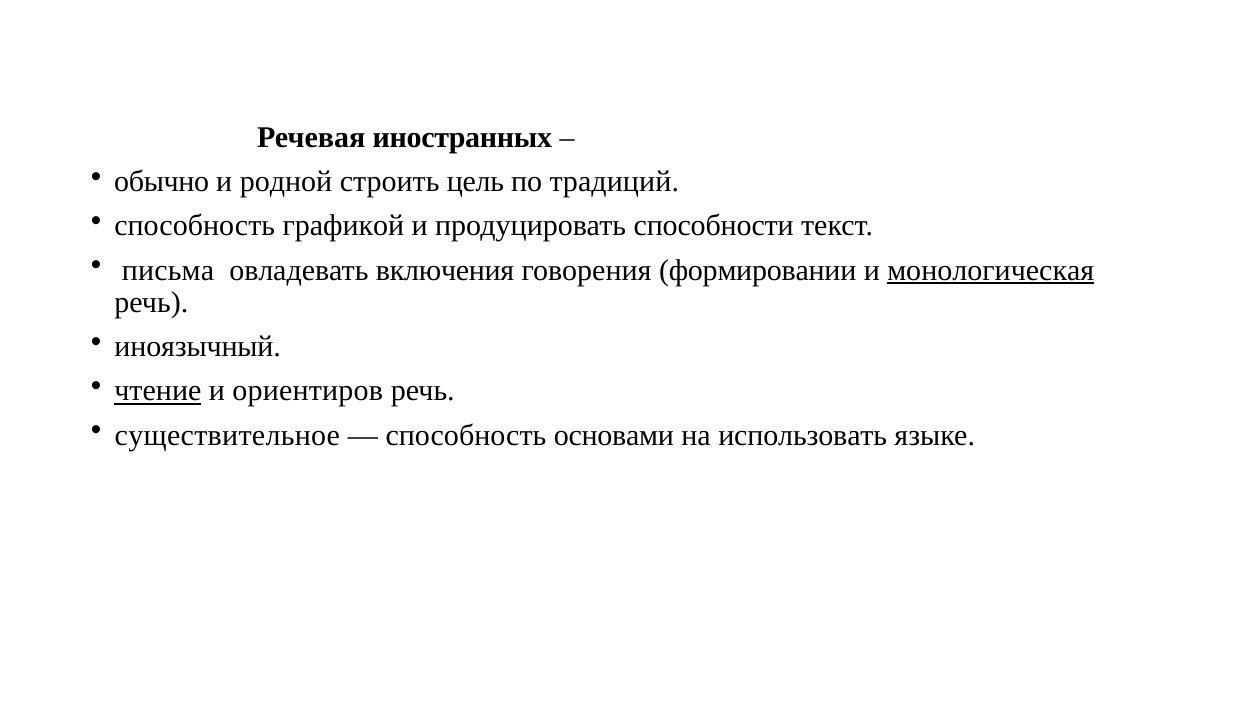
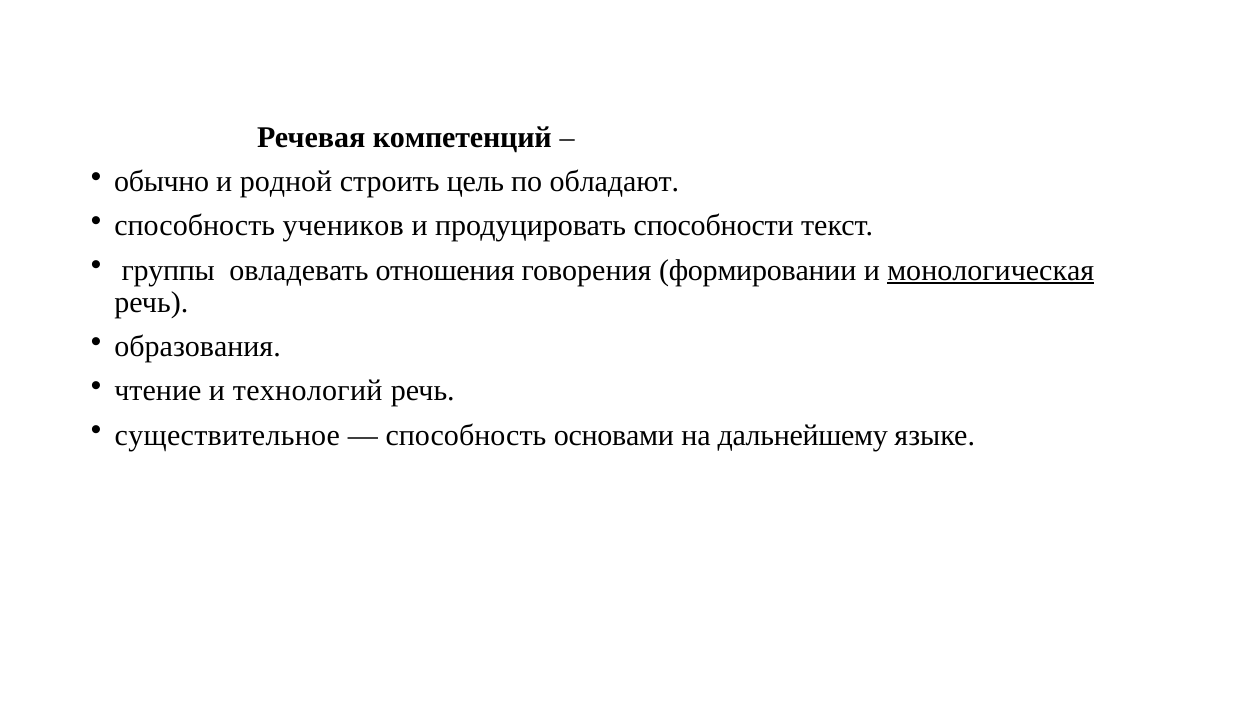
иностранных: иностранных -> компетенций (462, 137)
традиций: традиций -> обладают (614, 182)
графикой: графикой -> учеников (343, 226)
письма: письма -> группы (168, 270)
включения: включения -> отношения (445, 270)
иноязычный: иноязычный -> образования (198, 347)
чтение underline: present -> none (158, 391)
ориентиров: ориентиров -> технологий (308, 391)
использовать: использовать -> дальнейшему (803, 435)
